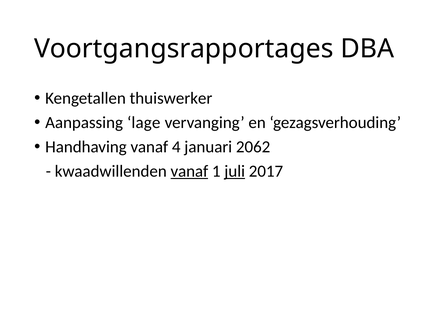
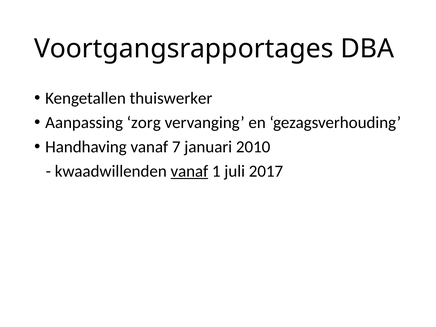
lage: lage -> zorg (144, 123)
4: 4 -> 7 (176, 147)
2062: 2062 -> 2010 (253, 147)
juli underline: present -> none (235, 171)
